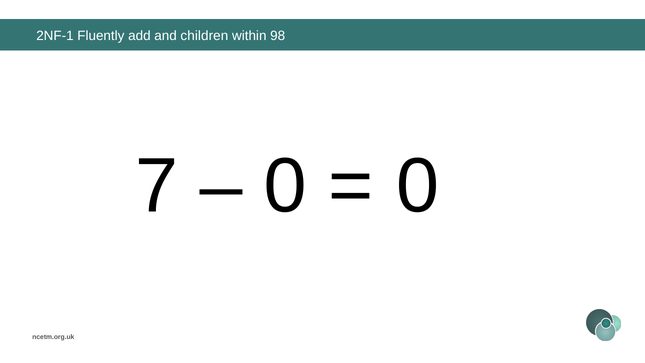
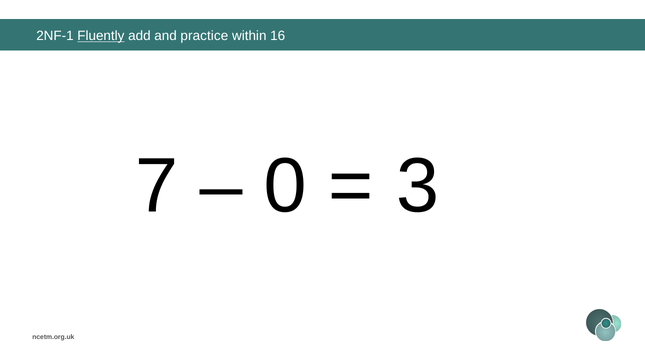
Fluently underline: none -> present (101, 36)
children: children -> practice (204, 36)
98: 98 -> 16 (278, 36)
0: 0 -> 3 (418, 186)
